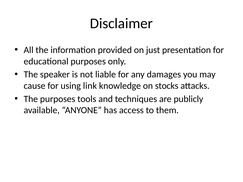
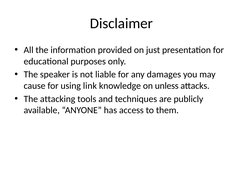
stocks: stocks -> unless (167, 86)
The purposes: purposes -> attacking (58, 99)
